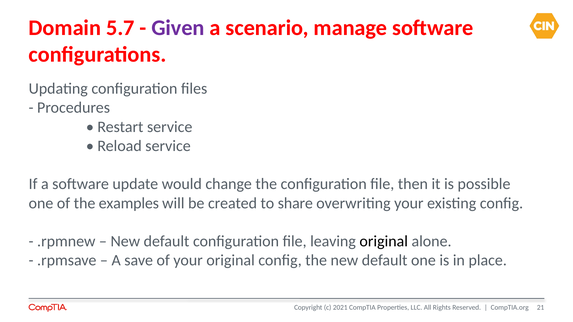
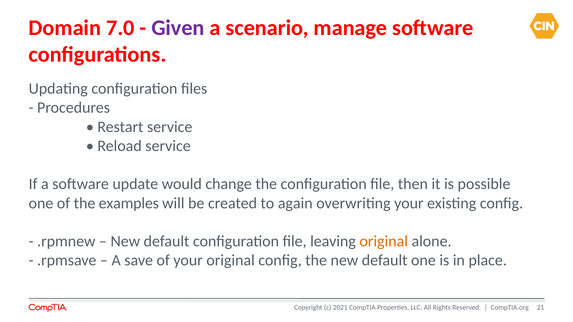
5.7: 5.7 -> 7.0 (120, 28)
share: share -> again (295, 203)
original colour: black -> orange (384, 242)
